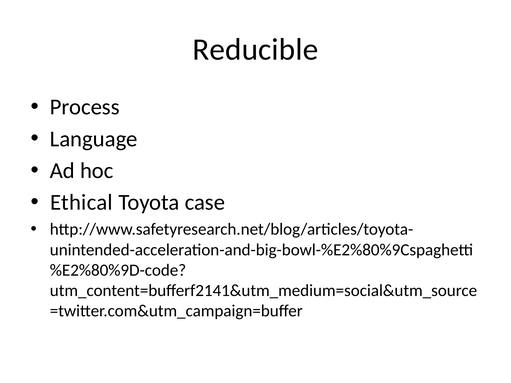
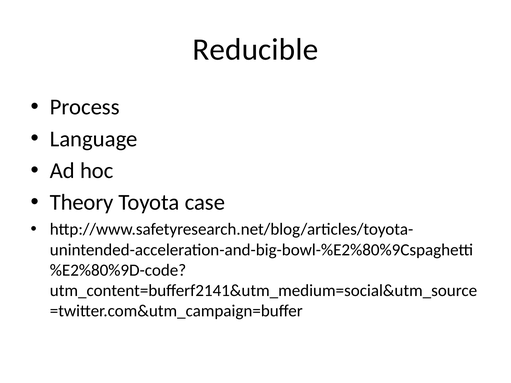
Ethical: Ethical -> Theory (82, 203)
